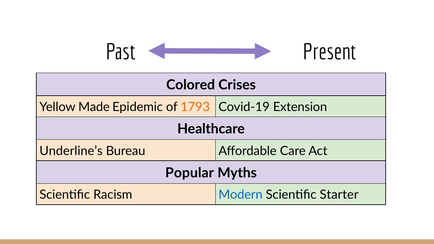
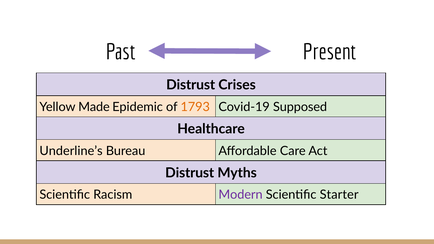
Colored: Colored -> Distrust (191, 85)
Extension: Extension -> Supposed (300, 107)
Popular: Popular -> Distrust (190, 173)
Modern colour: blue -> purple (241, 195)
